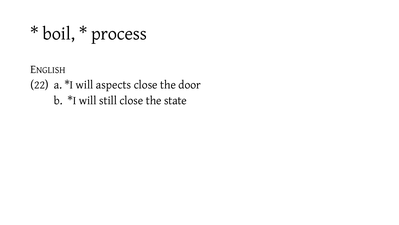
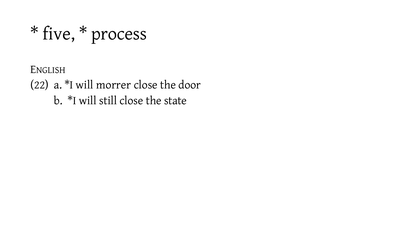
boil: boil -> five (59, 34)
aspects: aspects -> morrer (114, 85)
